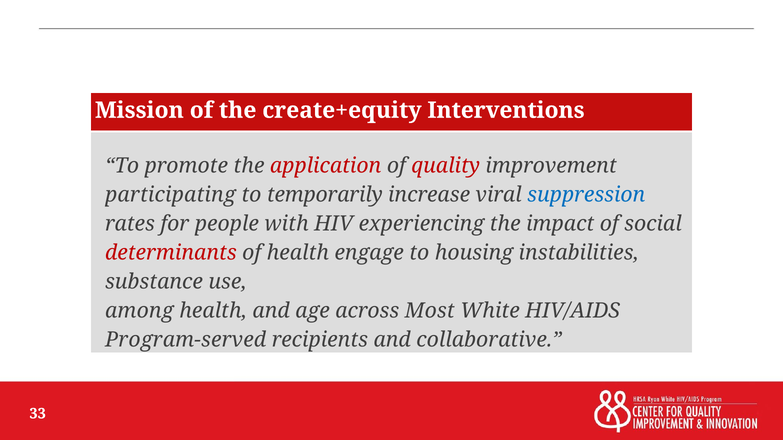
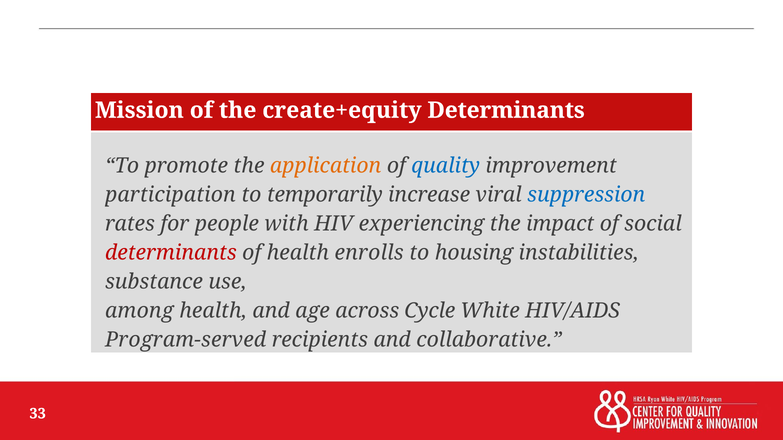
create+equity Interventions: Interventions -> Determinants (506, 110)
application colour: red -> orange (326, 166)
quality colour: red -> blue (446, 166)
participating: participating -> participation (170, 195)
engage: engage -> enrolls (369, 253)
Most: Most -> Cycle (430, 311)
